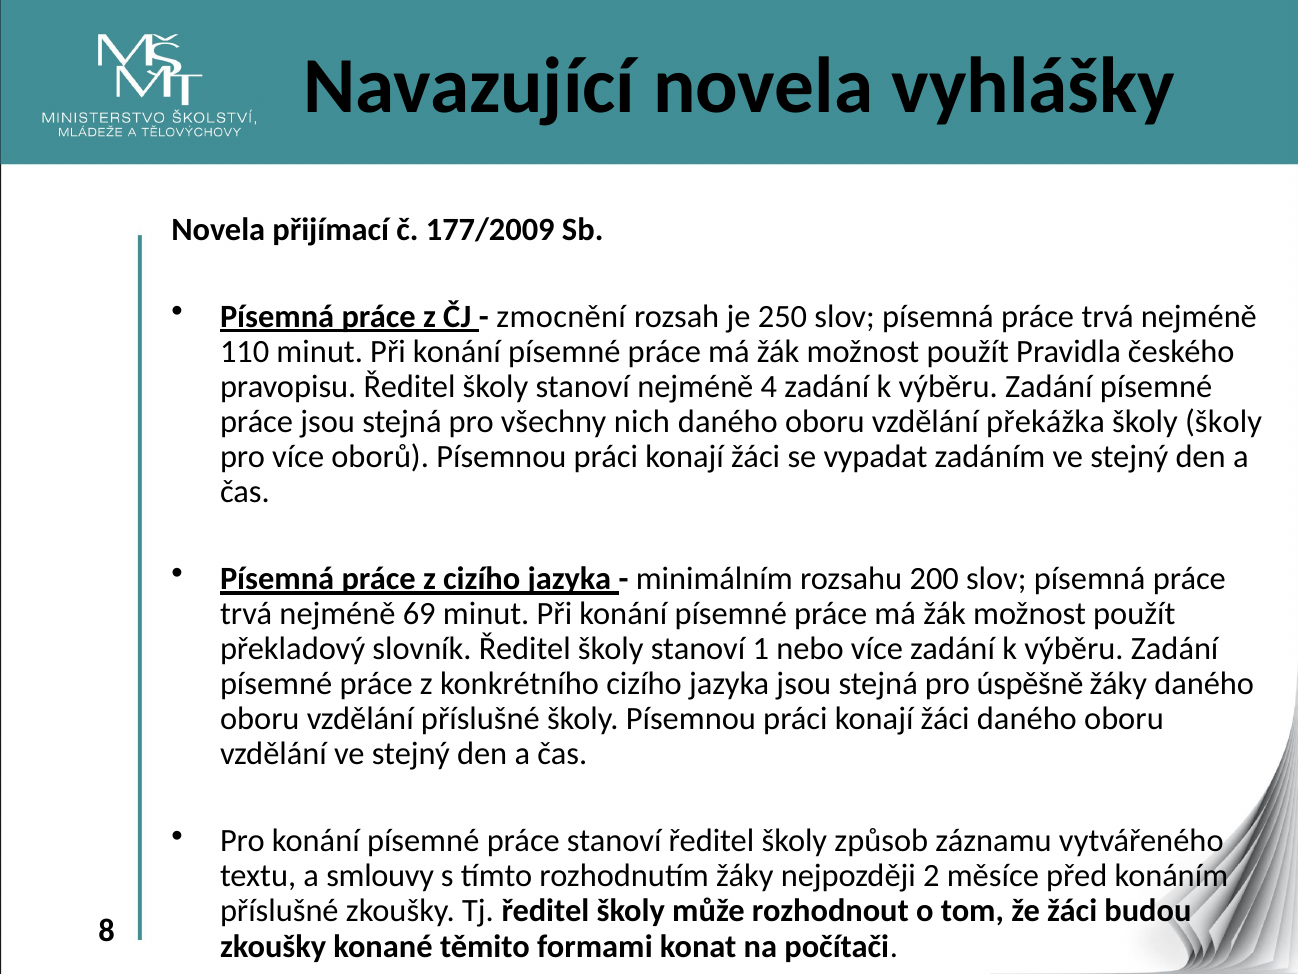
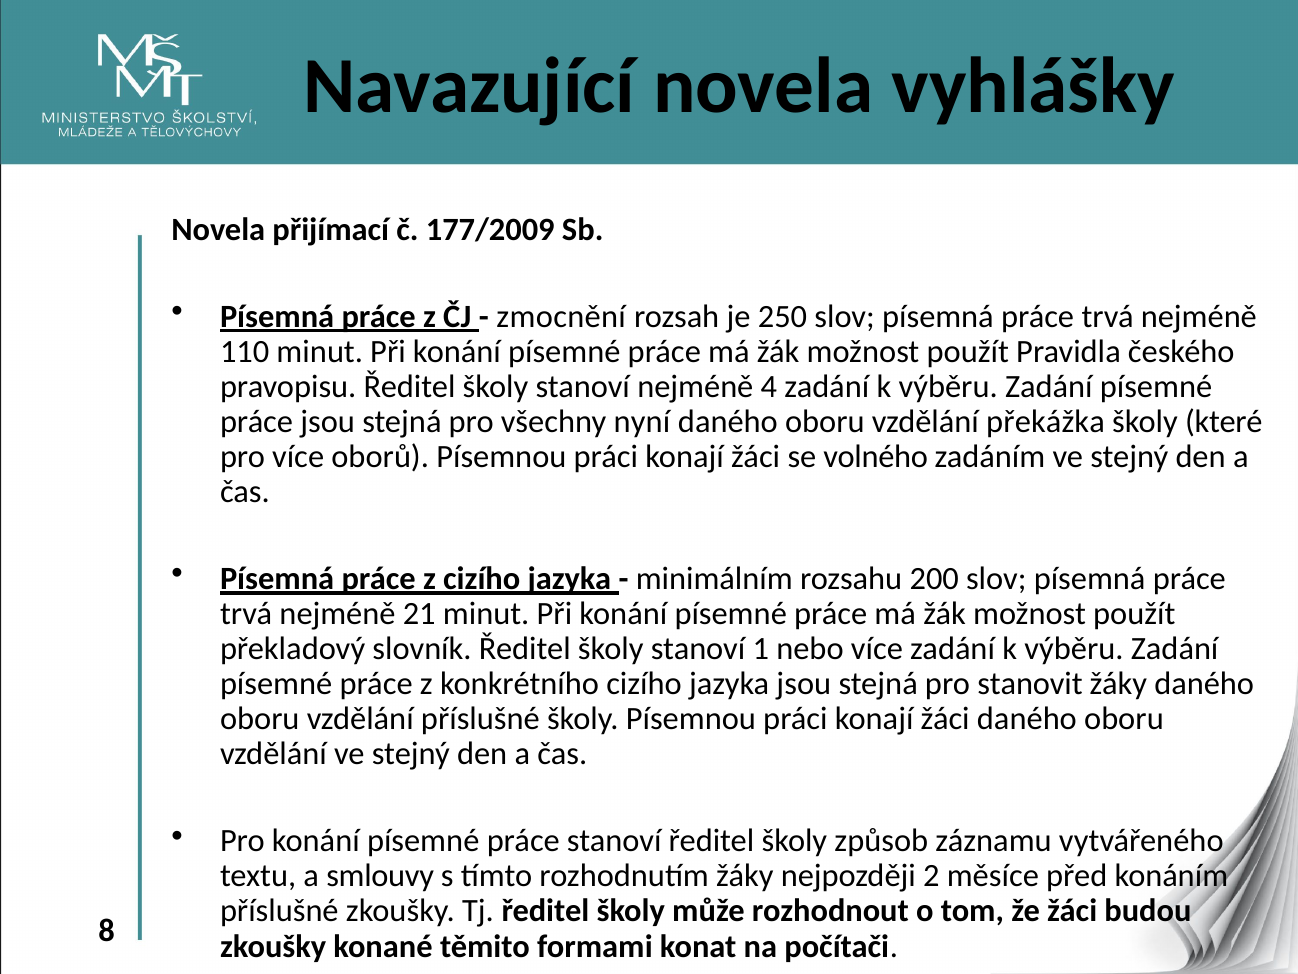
nich: nich -> nyní (642, 422)
školy školy: školy -> které (1224, 422)
vypadat: vypadat -> volného (876, 457)
69: 69 -> 21 (419, 614)
úspěšně: úspěšně -> stanovit (1030, 684)
